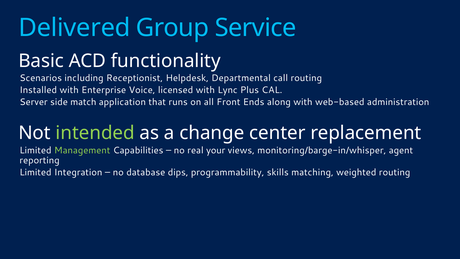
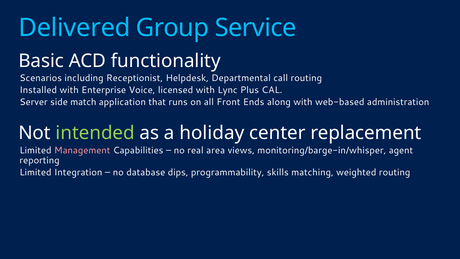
change: change -> holiday (212, 133)
Management colour: light green -> pink (82, 150)
your: your -> area (216, 150)
